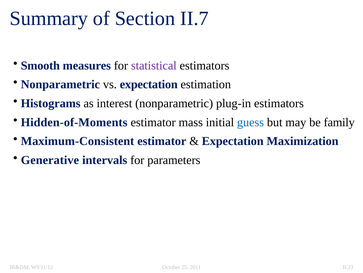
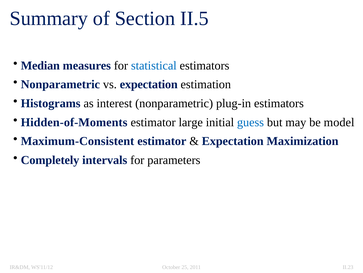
II.7: II.7 -> II.5 (194, 18)
Smooth: Smooth -> Median (40, 65)
statistical colour: purple -> blue (154, 65)
mass: mass -> large (191, 122)
family: family -> model (339, 122)
Generative: Generative -> Completely (50, 160)
